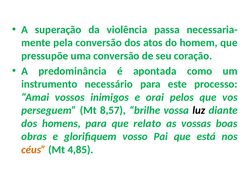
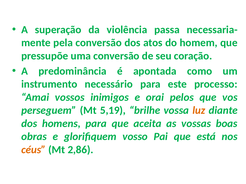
8,57: 8,57 -> 5,19 (113, 111)
luz colour: black -> orange (199, 111)
relato: relato -> aceita (147, 124)
4,85: 4,85 -> 2,86 (80, 150)
